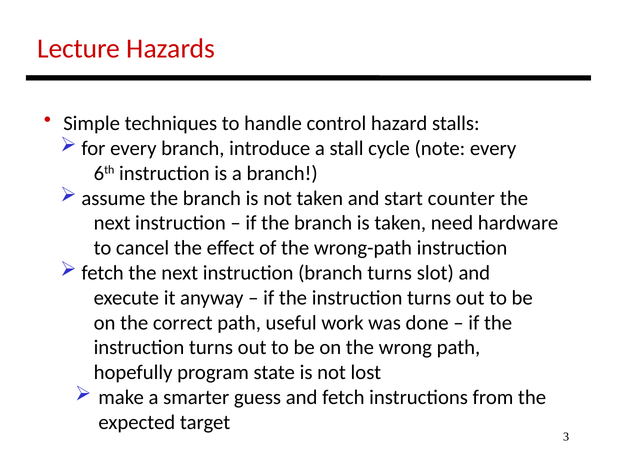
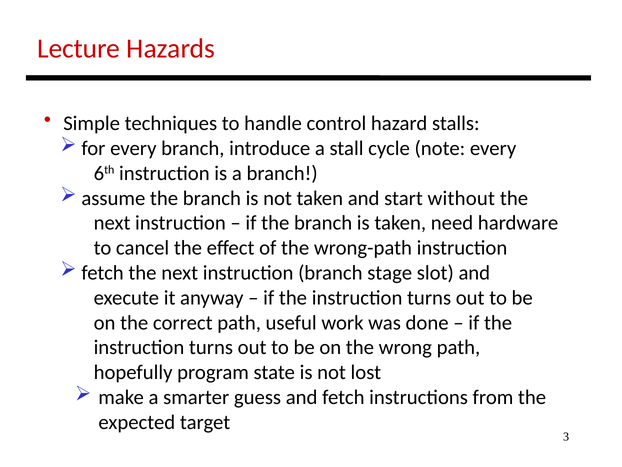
counter: counter -> without (461, 198)
branch turns: turns -> stage (390, 273)
